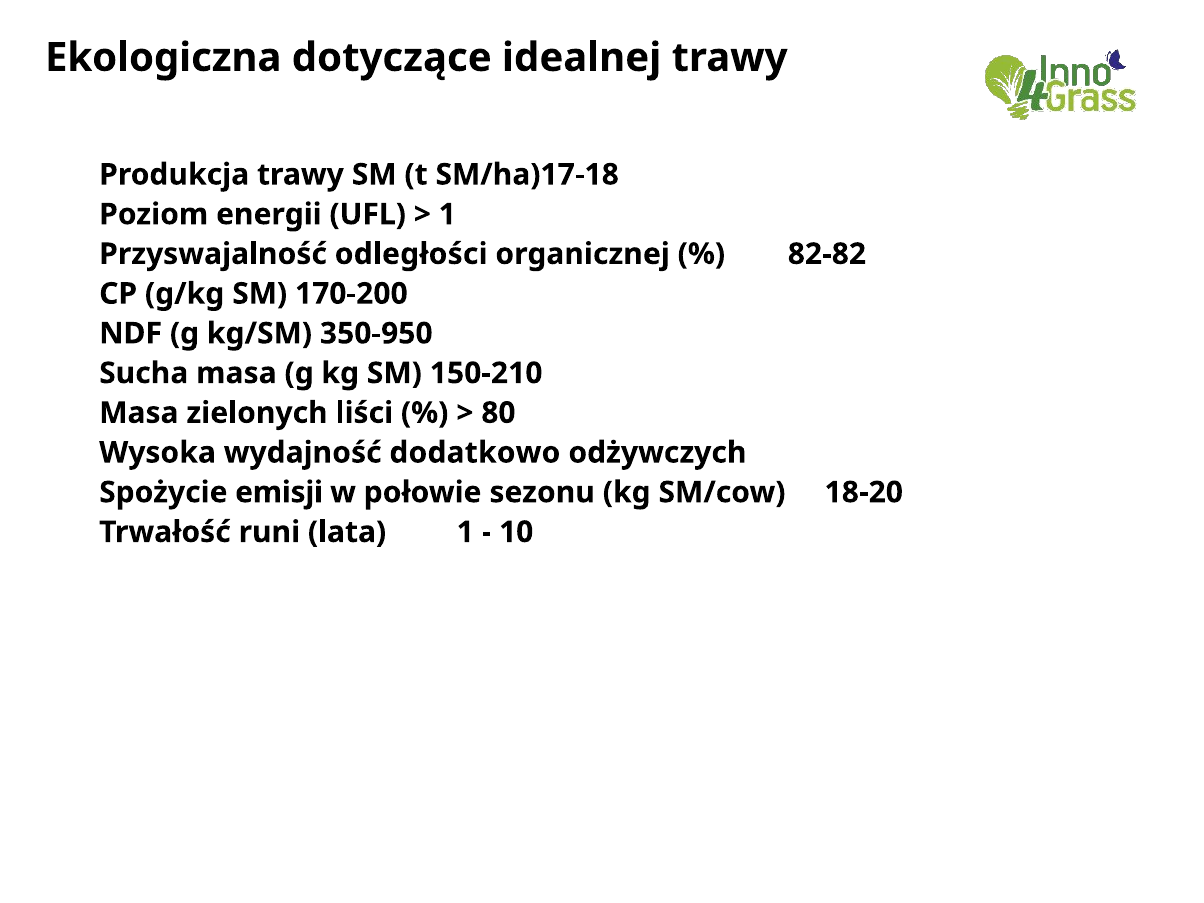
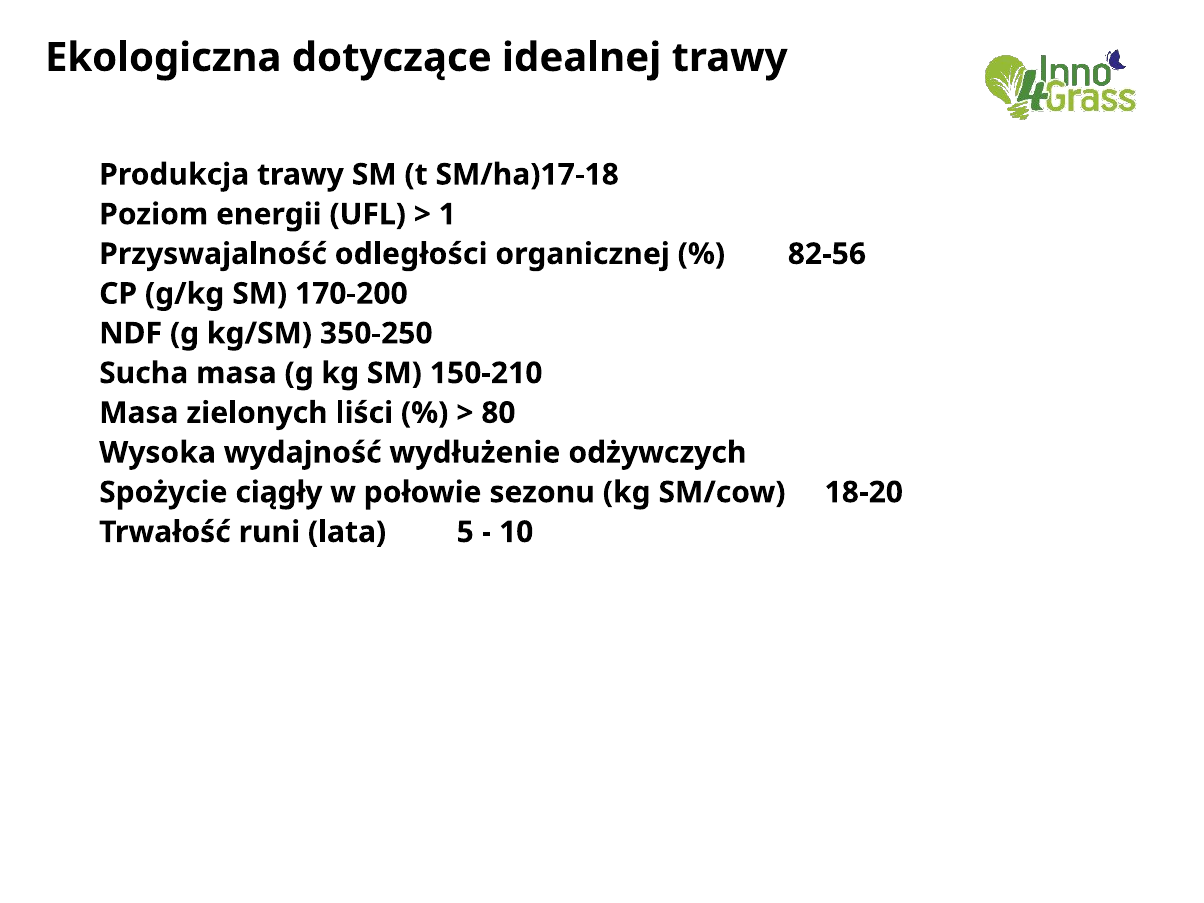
82-82: 82-82 -> 82-56 (827, 254)
350-950: 350-950 -> 350-250 (376, 333)
dodatkowo: dodatkowo -> wydłużenie (475, 453)
emisji: emisji -> ciągły (279, 492)
lata 1: 1 -> 5 (465, 532)
